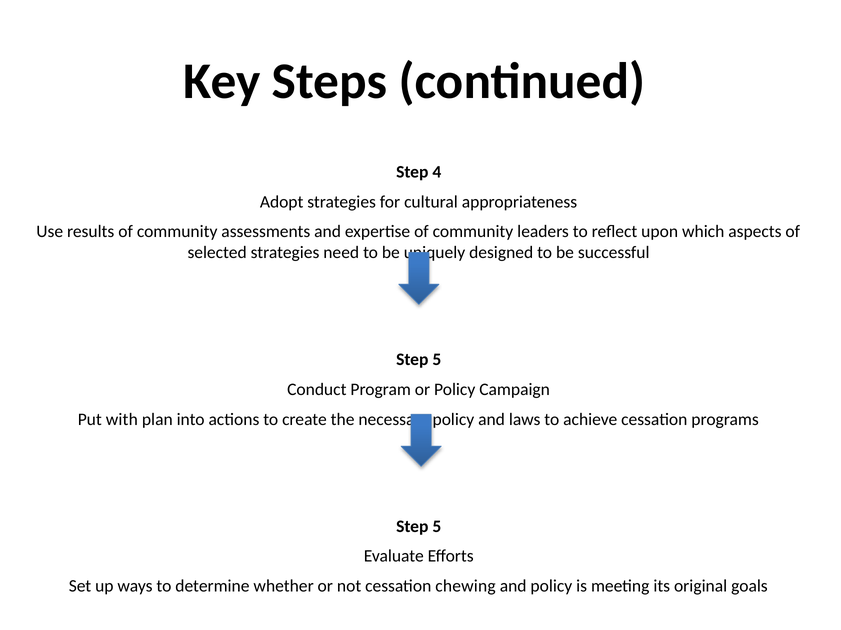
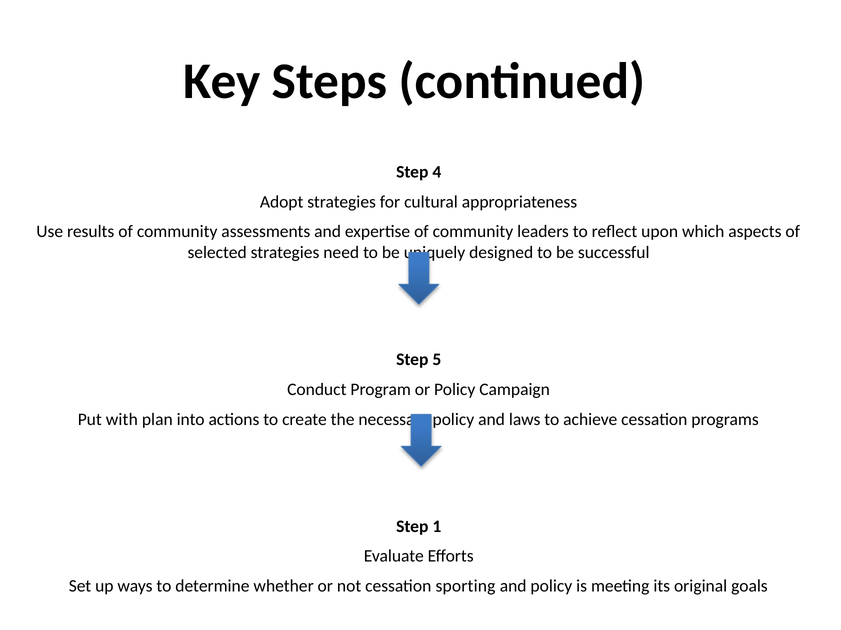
5: 5 -> 1 (437, 527)
chewing: chewing -> sporting (465, 587)
